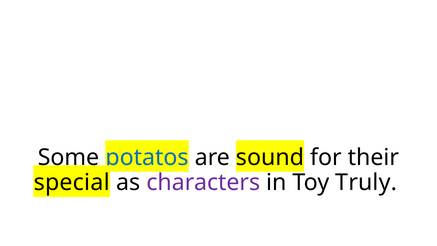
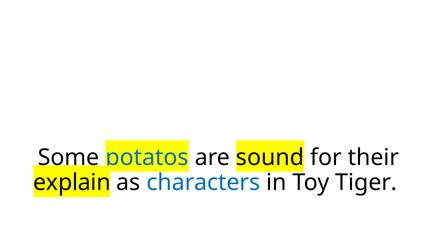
special: special -> explain (72, 182)
characters colour: purple -> blue (203, 182)
Truly: Truly -> Tiger (366, 182)
